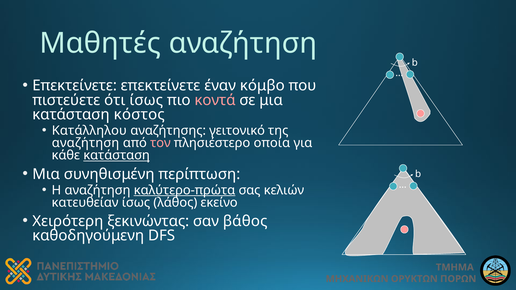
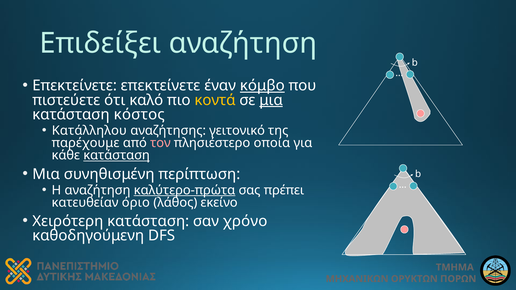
Μαθητές: Μαθητές -> Επιδείξει (100, 43)
κόμβο underline: none -> present (262, 86)
ότι ίσως: ίσως -> καλό (146, 100)
κοντά colour: pink -> yellow (215, 100)
μια underline: none -> present (271, 100)
αναζήτηση: αναζήτηση -> παρέχουμε (86, 143)
κελιών: κελιών -> πρέπει (284, 190)
κατευθείαν ίσως: ίσως -> όριο (136, 203)
Χειρότερη ξεκινώντας: ξεκινώντας -> κατάσταση (148, 221)
βάθος: βάθος -> χρόνο (245, 221)
